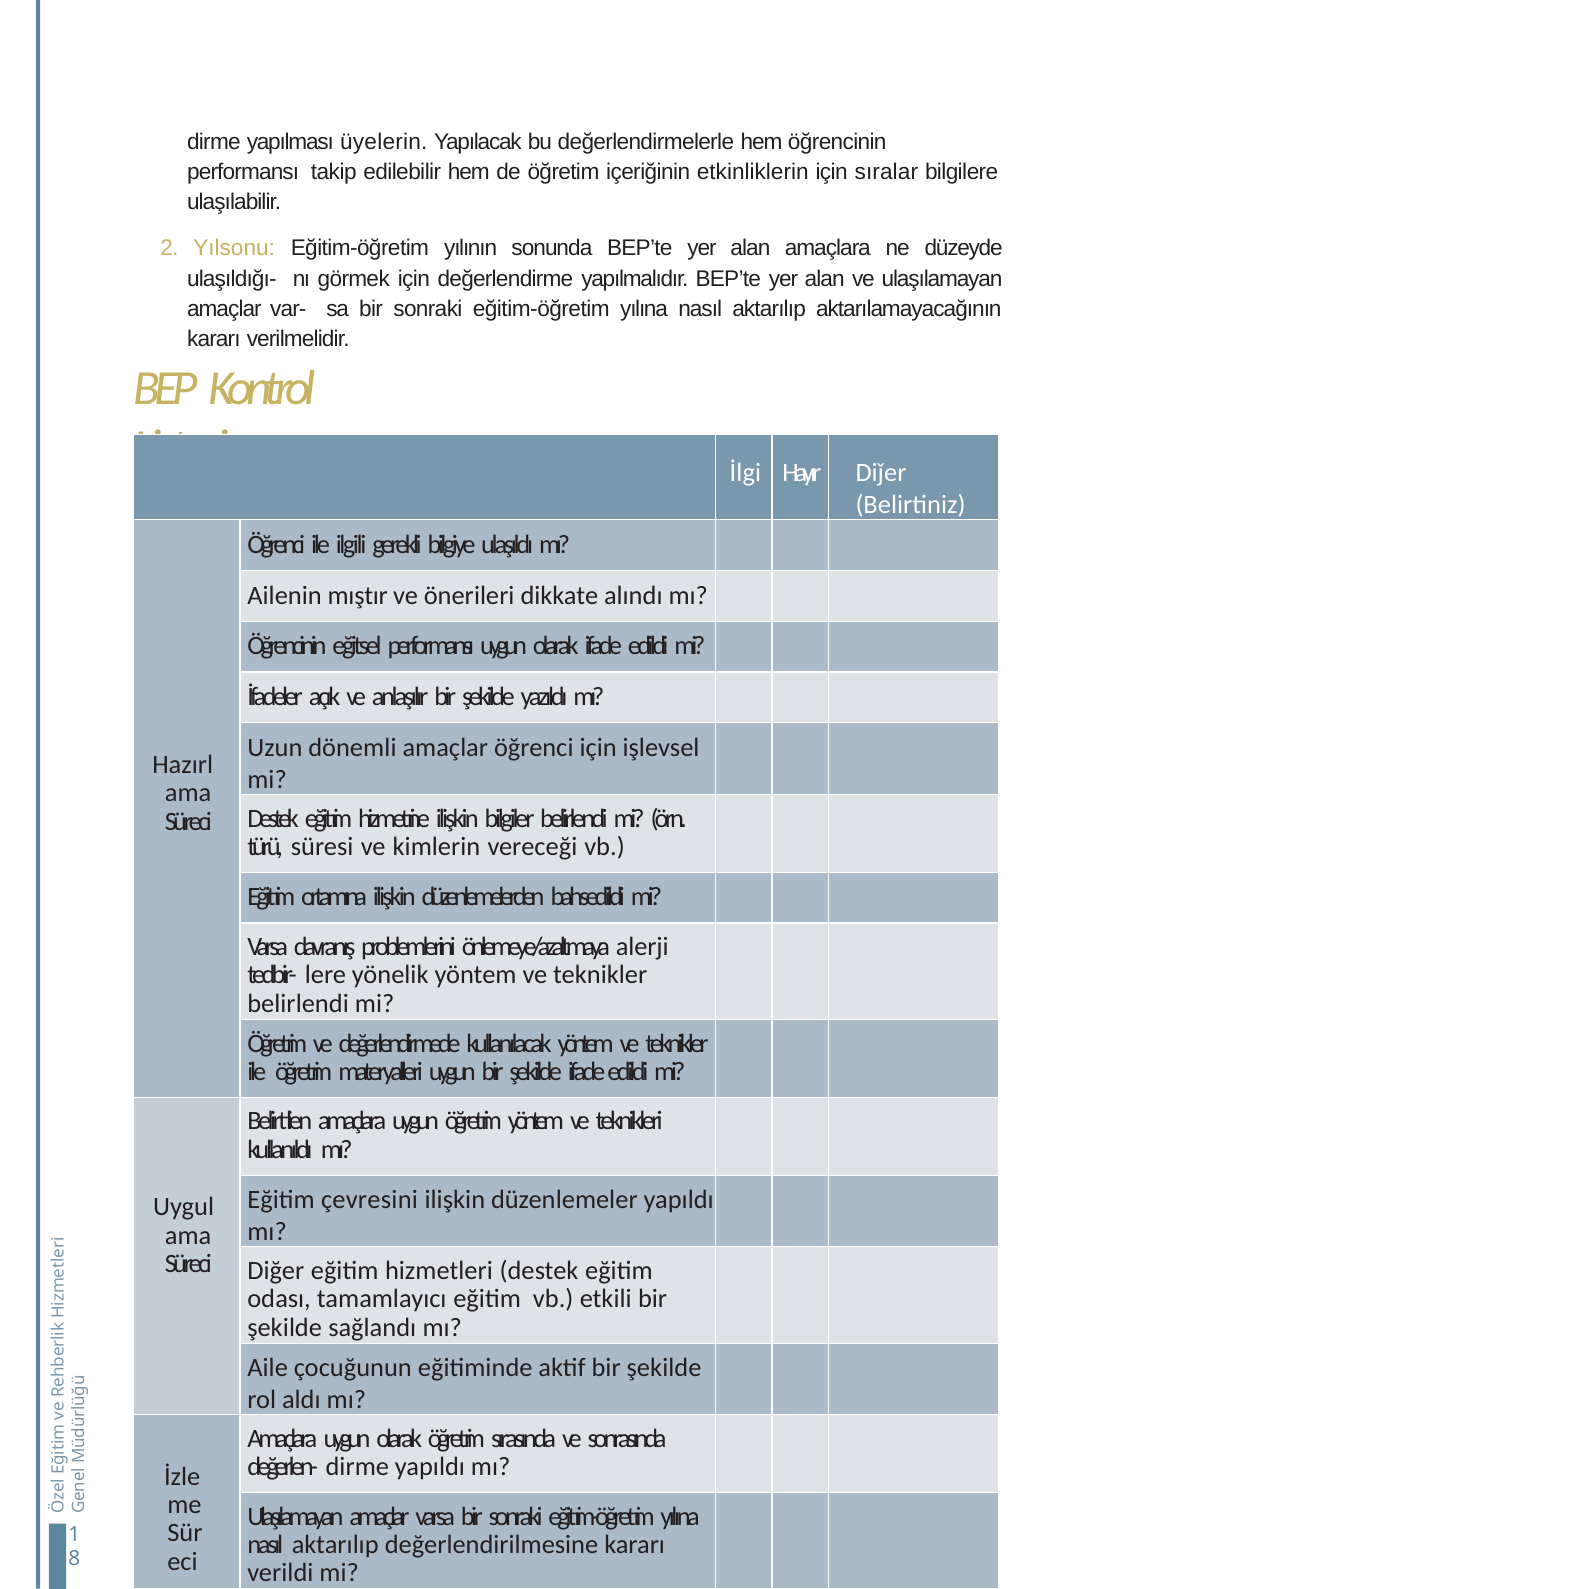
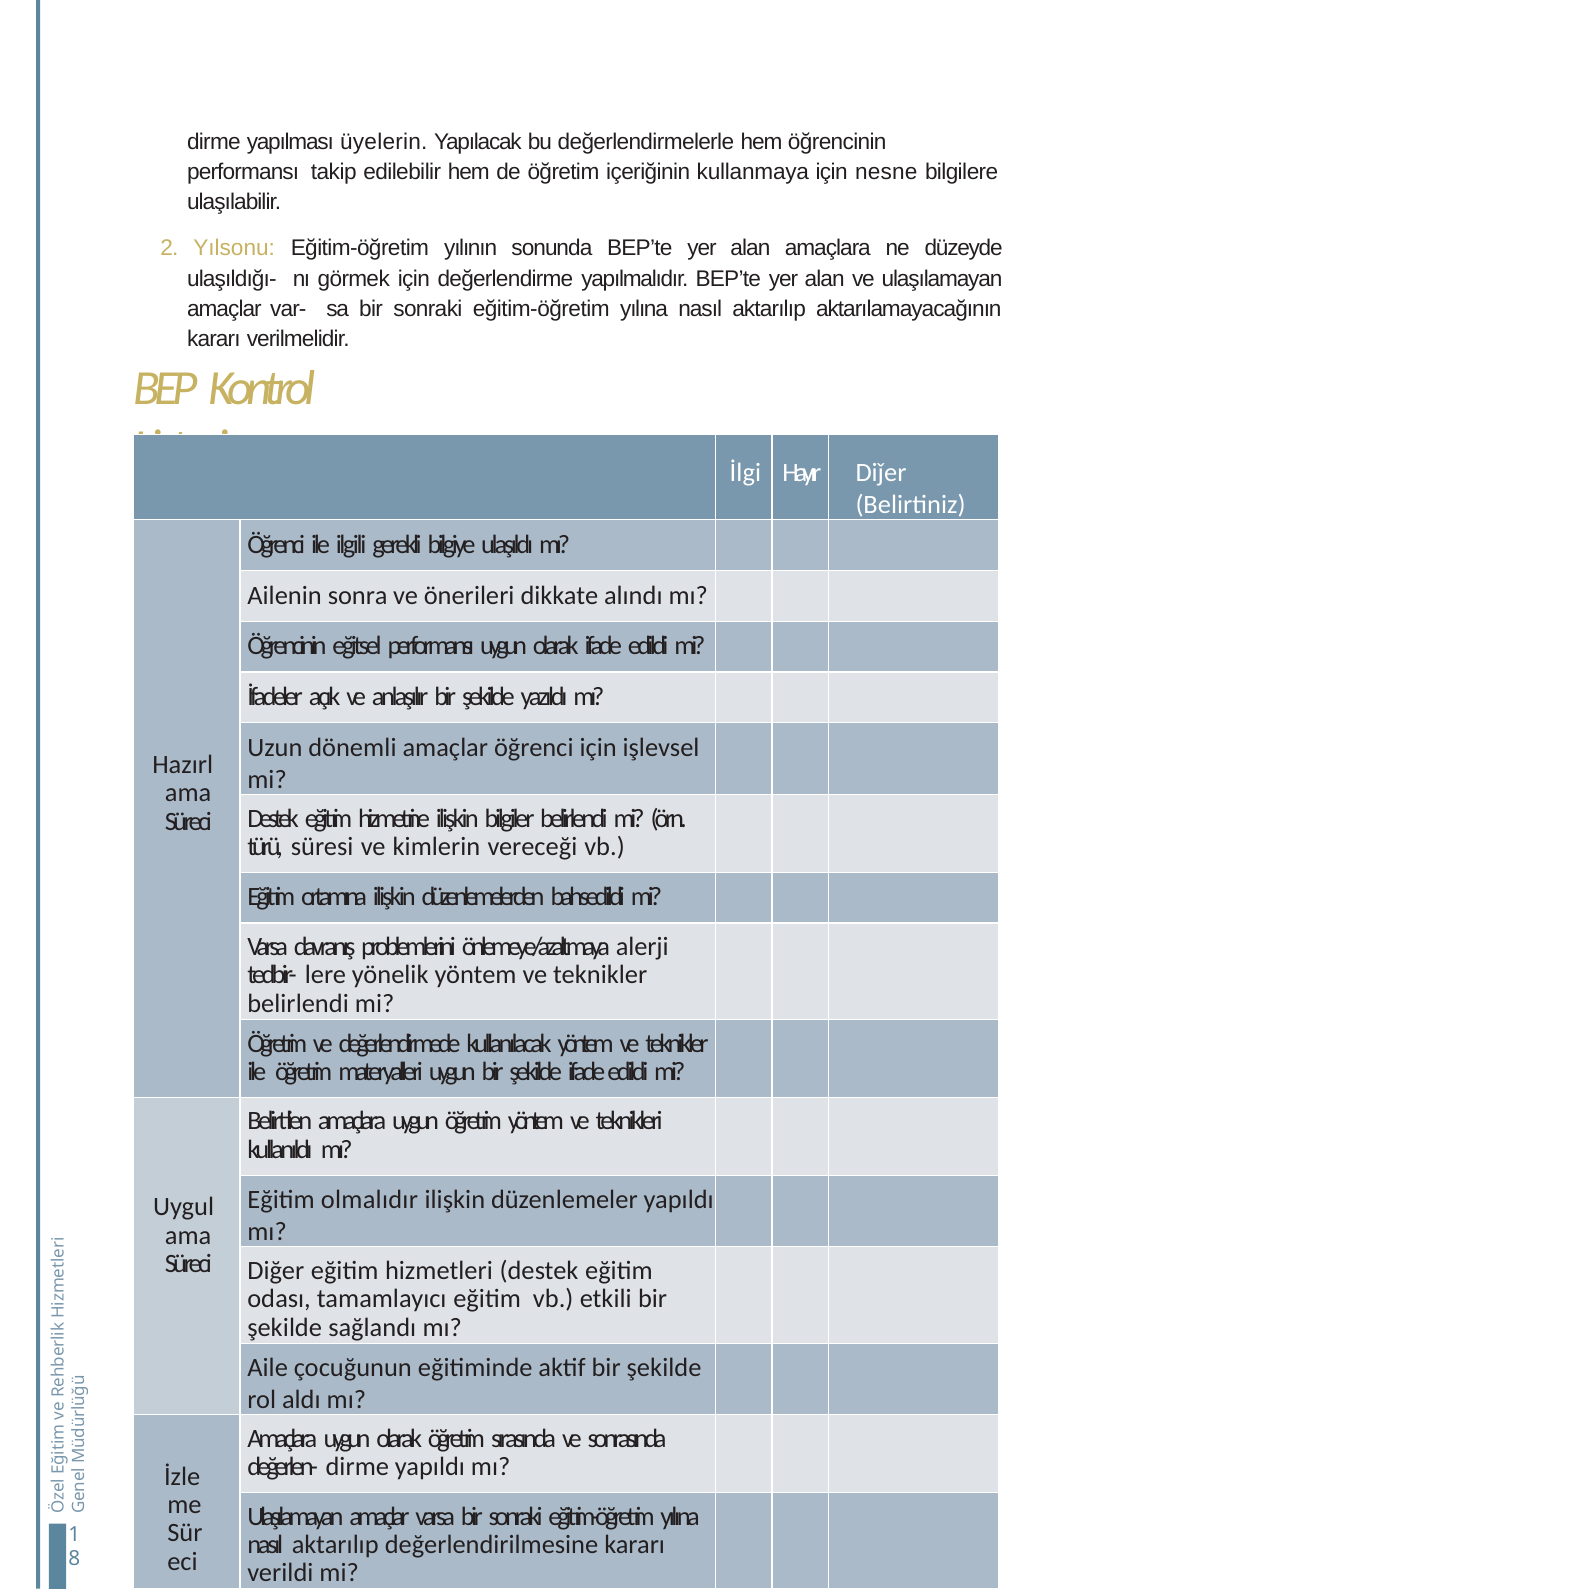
etkinliklerin: etkinliklerin -> kullanmaya (753, 172)
sıralar: sıralar -> nesne (886, 172)
mıştır: mıştır -> sonra (358, 595)
çevresini: çevresini -> olmalıdır (369, 1200)
